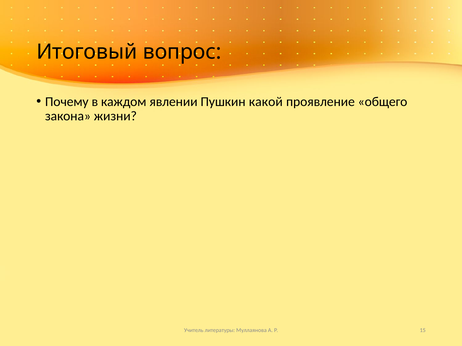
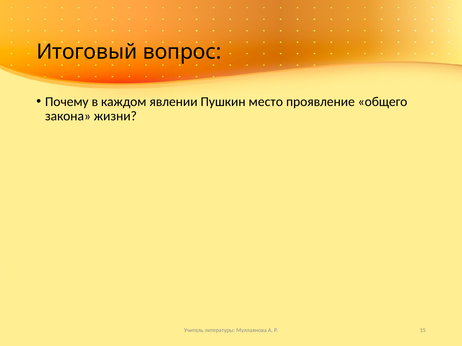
какой: какой -> место (266, 102)
